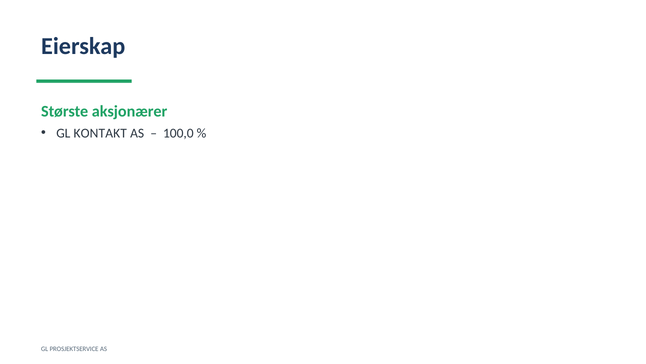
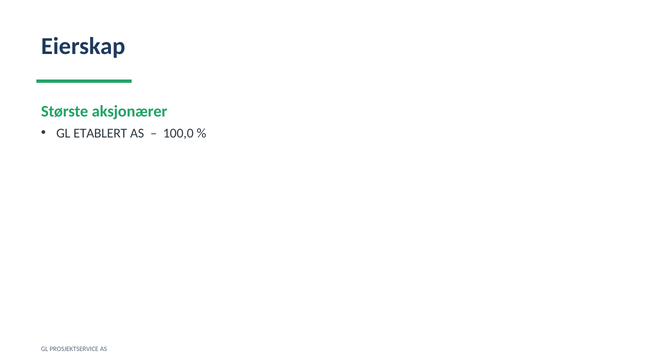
KONTAKT: KONTAKT -> ETABLERT (100, 133)
